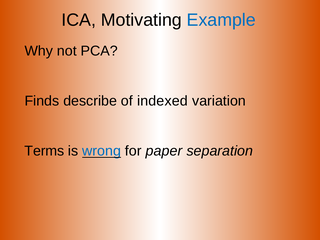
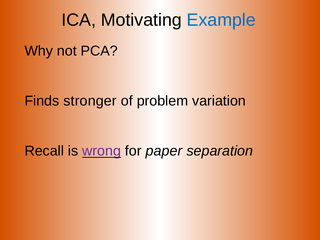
describe: describe -> stronger (90, 101)
indexed: indexed -> problem (162, 101)
Terms: Terms -> Recall (44, 151)
wrong colour: blue -> purple (102, 151)
